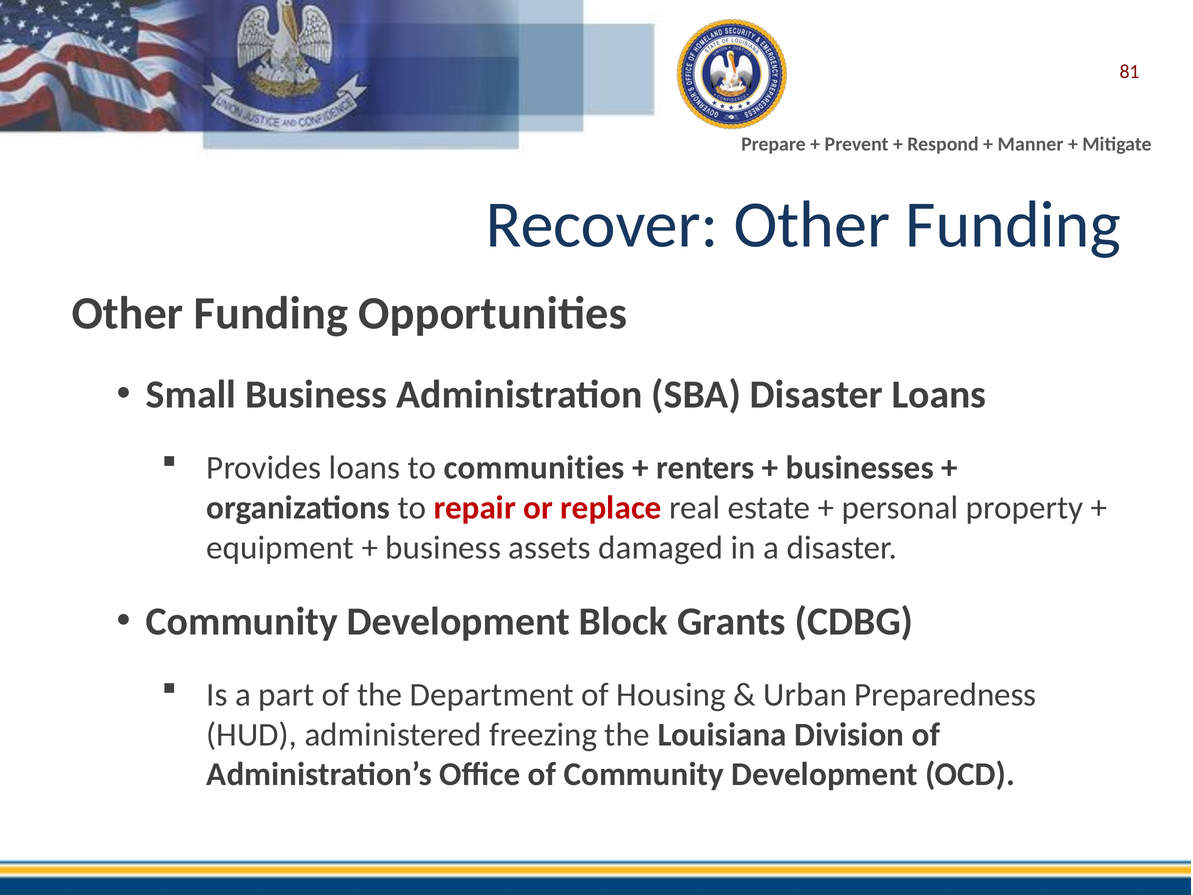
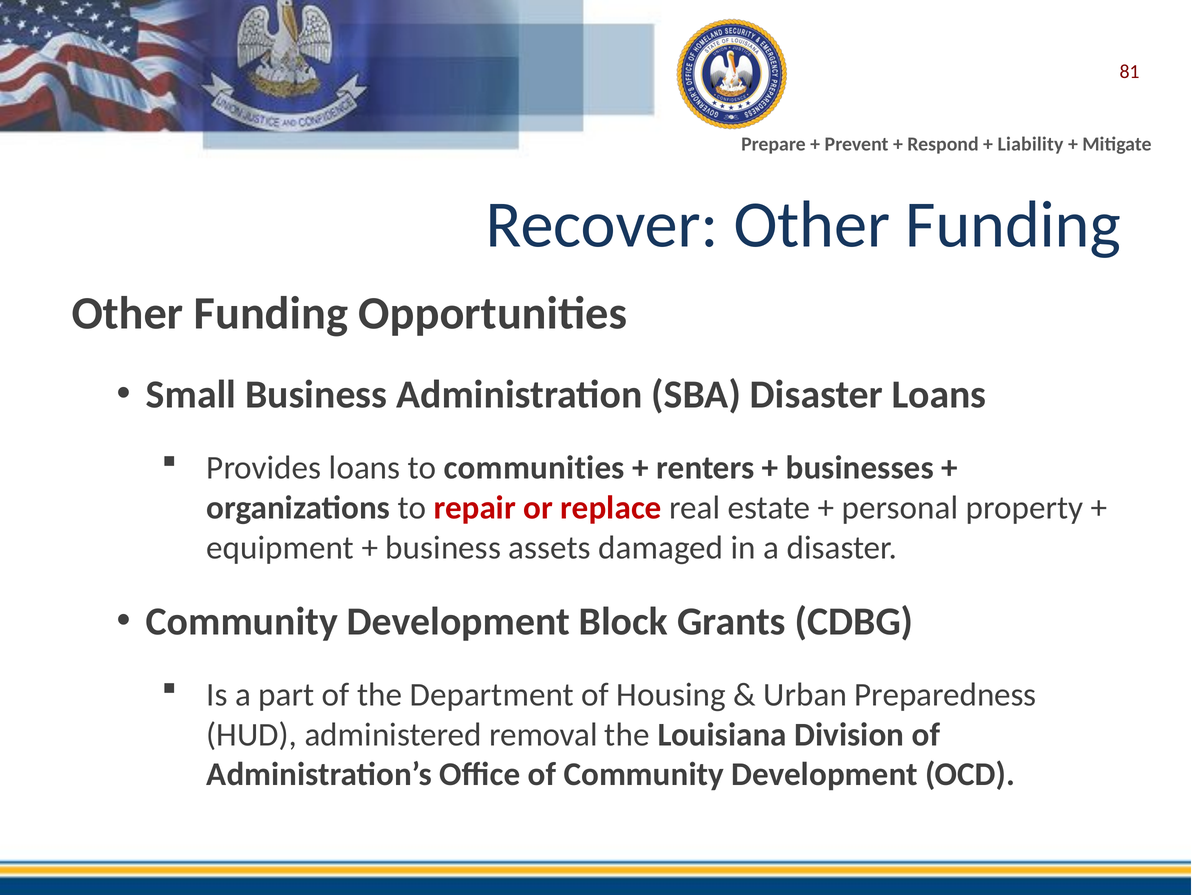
Manner: Manner -> Liability (1030, 144)
freezing: freezing -> removal (543, 734)
